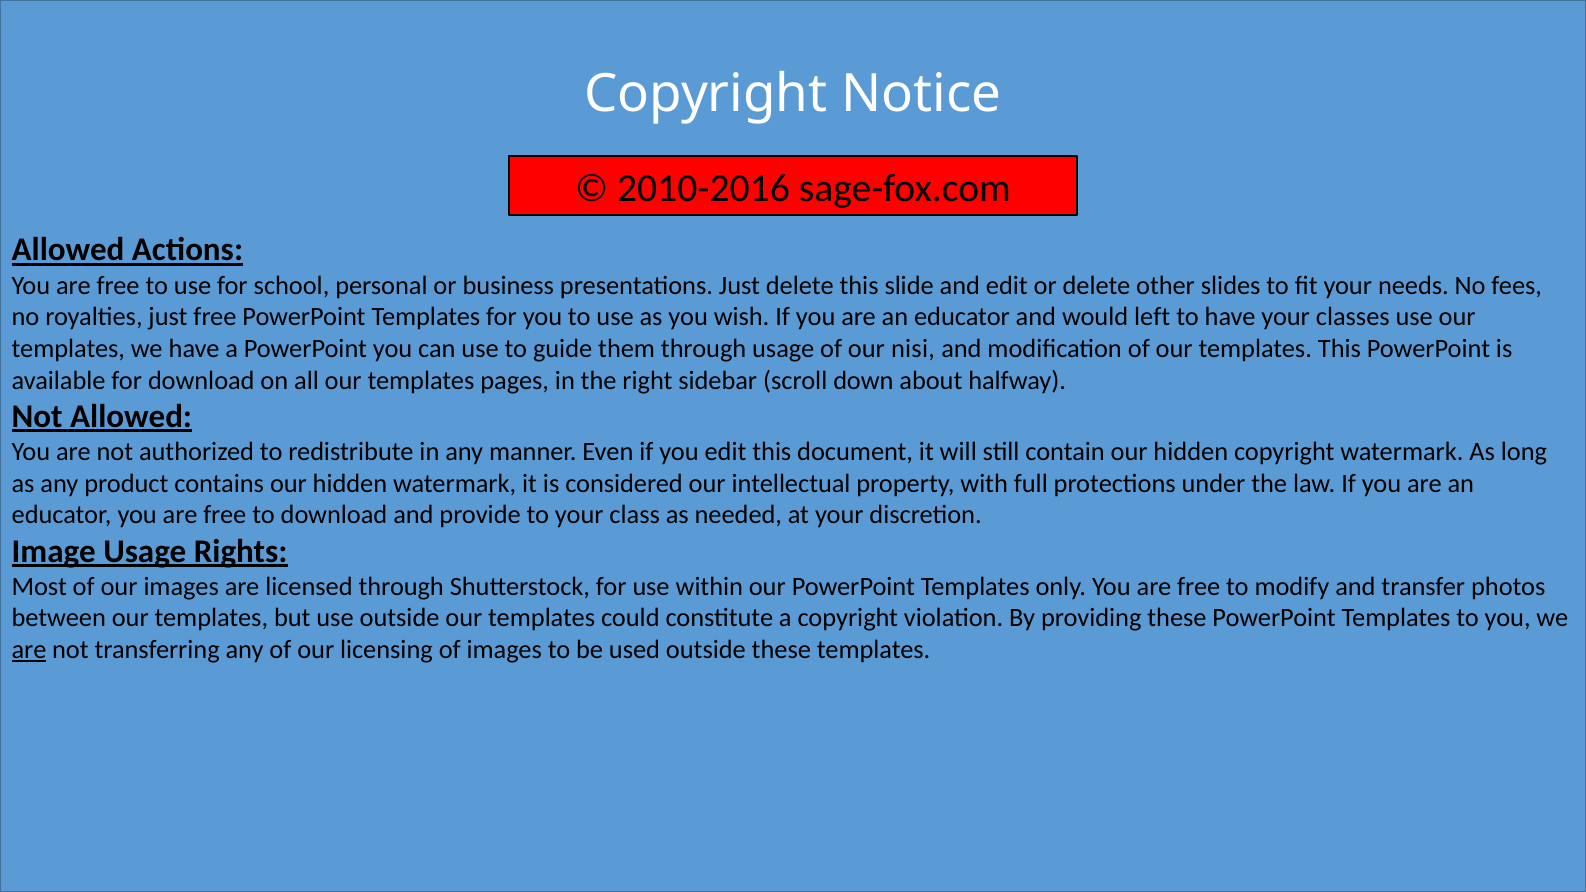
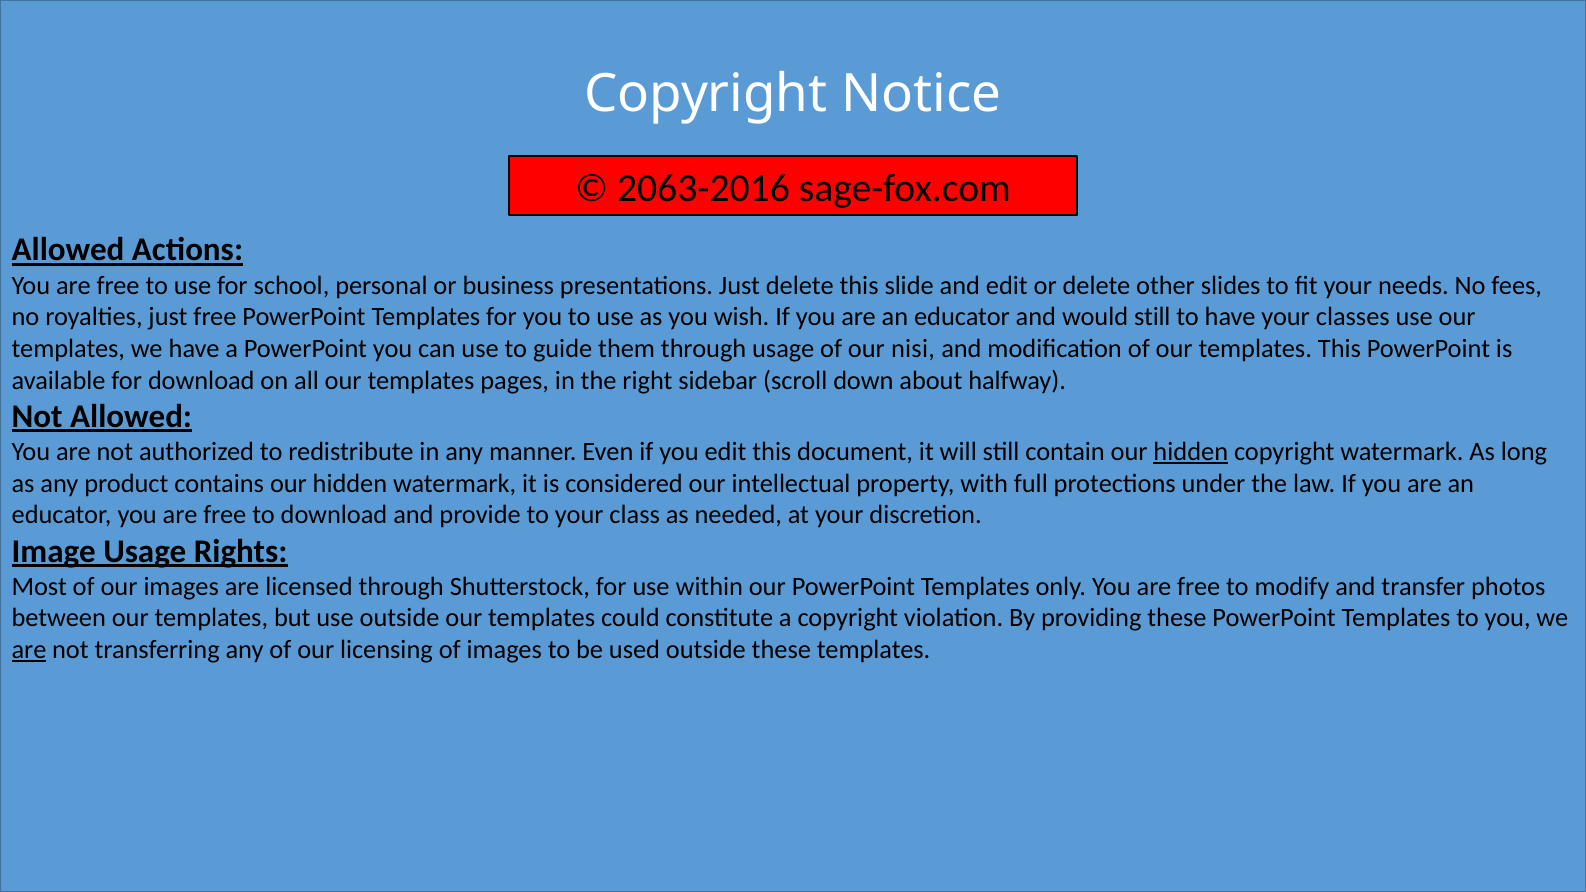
2010-2016: 2010-2016 -> 2063-2016 (703, 188)
would left: left -> still (1152, 317)
hidden underline: none -> present (1191, 452)
